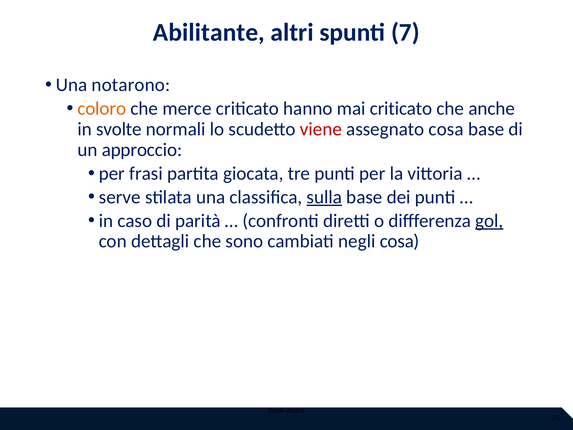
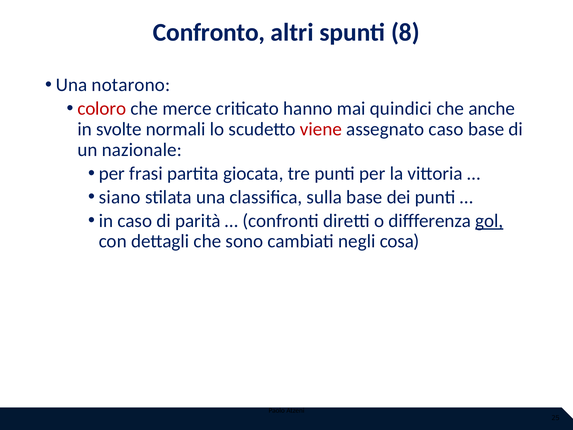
Abilitante: Abilitante -> Confronto (209, 32)
7: 7 -> 8 (405, 32)
coloro colour: orange -> red (102, 109)
mai criticato: criticato -> quindici (401, 109)
assegnato cosa: cosa -> caso (446, 129)
approccio: approccio -> nazionale (142, 150)
serve: serve -> siano (120, 197)
sulla underline: present -> none (324, 197)
